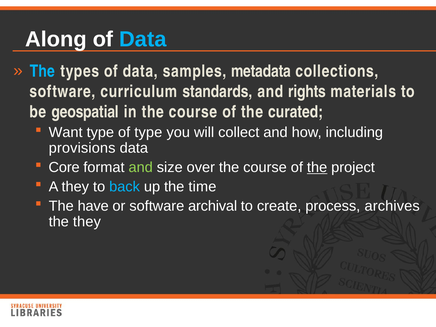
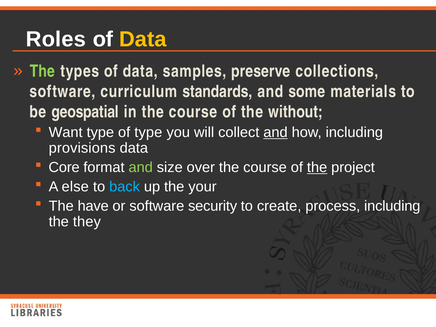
Along: Along -> Roles (56, 39)
Data colour: light blue -> yellow (143, 39)
The colour: light blue -> light green (42, 71)
metadata: metadata -> preserve (261, 71)
rights: rights -> some (307, 92)
curated: curated -> without (296, 112)
and underline: none -> present (276, 132)
A they: they -> else (75, 187)
time: time -> your (202, 187)
archival: archival -> security (213, 206)
process archives: archives -> including (392, 206)
